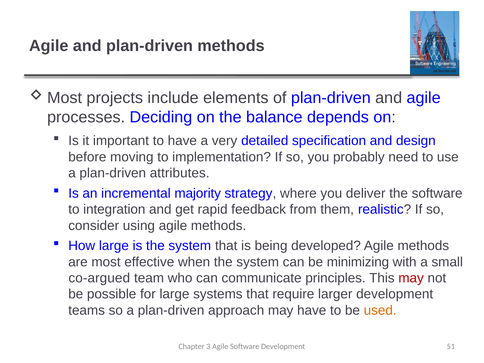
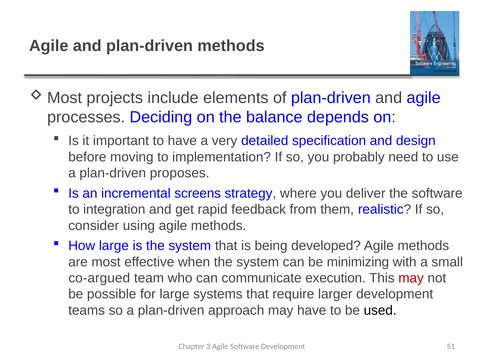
attributes: attributes -> proposes (180, 173)
majority: majority -> screens (198, 193)
principles: principles -> execution (336, 278)
used colour: orange -> black (380, 310)
